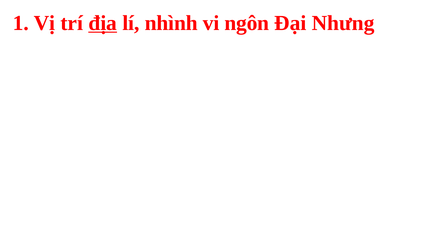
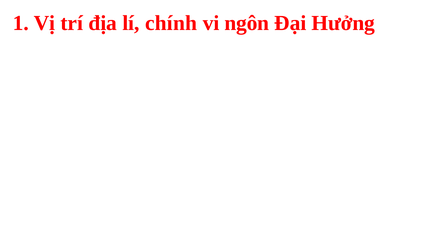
địa underline: present -> none (103, 23)
nhình: nhình -> chính (171, 23)
Nhưng: Nhưng -> Hưởng (343, 23)
